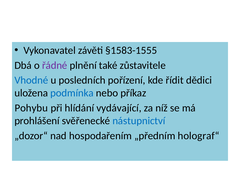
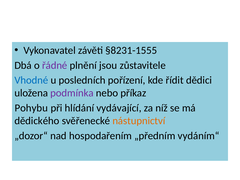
§1583-1555: §1583-1555 -> §8231-1555 (131, 50)
také: také -> jsou (108, 65)
podmínka colour: blue -> purple (72, 93)
prohlášení: prohlášení -> dědického (37, 121)
nástupnictví colour: blue -> orange (139, 121)
holograf“: holograf“ -> vydáním“ (199, 136)
